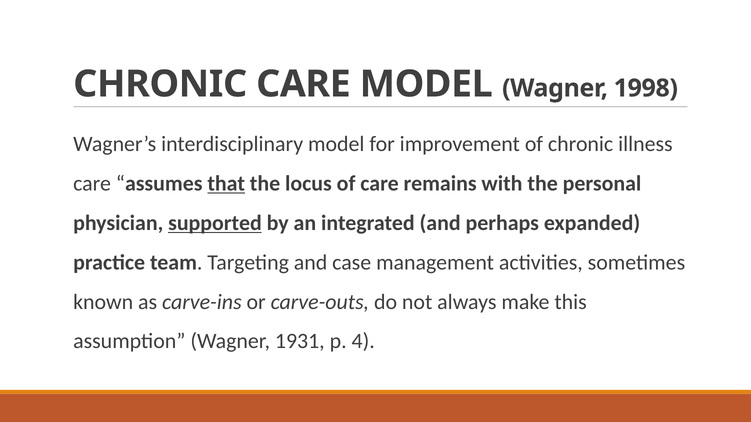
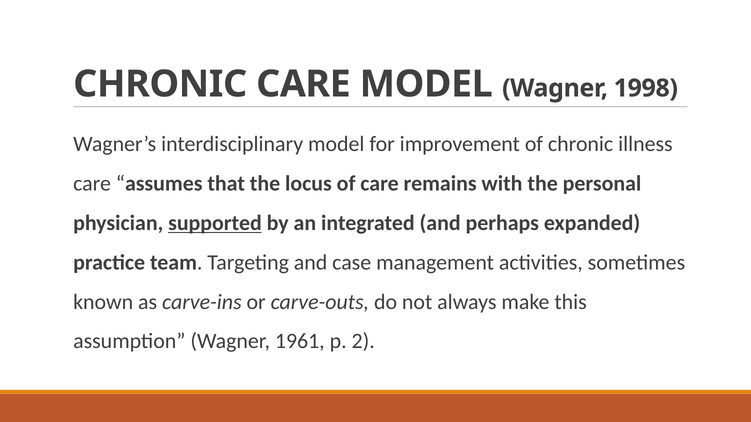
that underline: present -> none (226, 184)
1931: 1931 -> 1961 (300, 342)
4: 4 -> 2 (363, 342)
